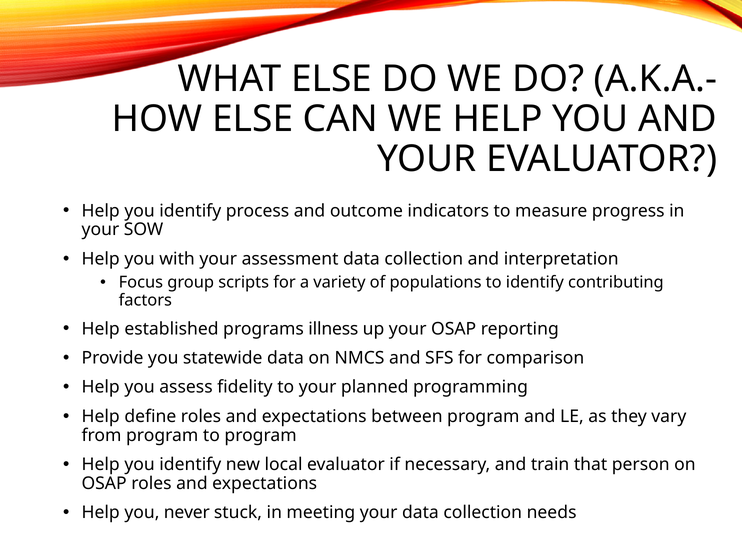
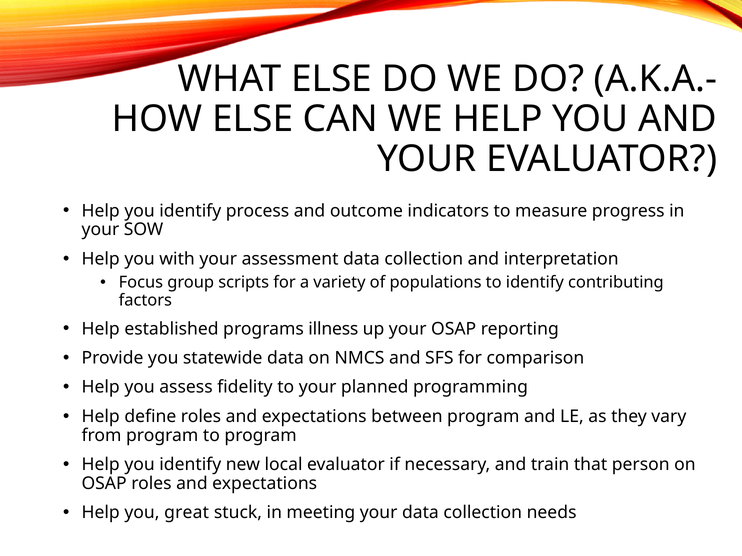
never: never -> great (187, 513)
